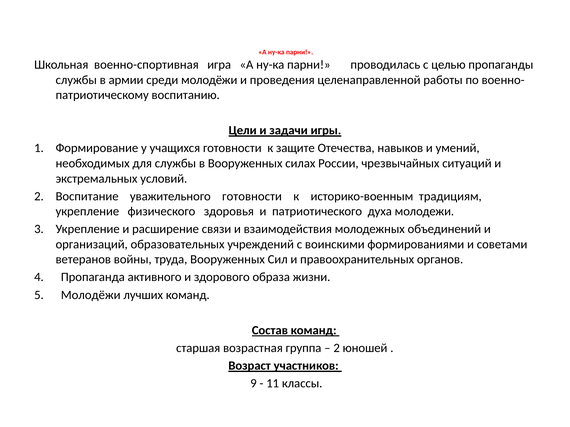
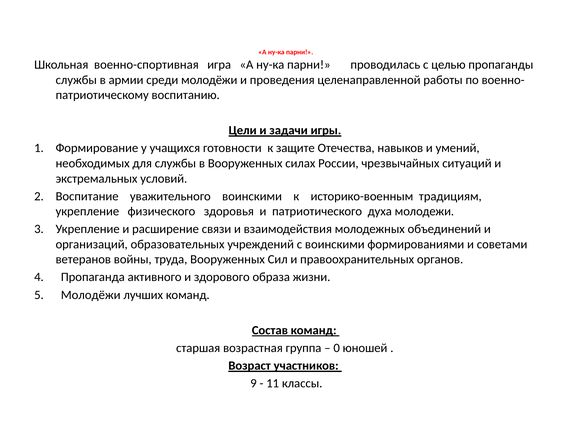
уважительного готовности: готовности -> воинскими (252, 196)
2: 2 -> 0 (337, 348)
